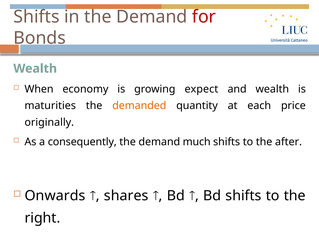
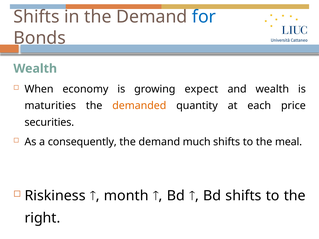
for colour: red -> blue (204, 17)
originally: originally -> securities (49, 122)
after: after -> meal (289, 142)
Onwards: Onwards -> Riskiness (55, 196)
shares: shares -> month (126, 196)
